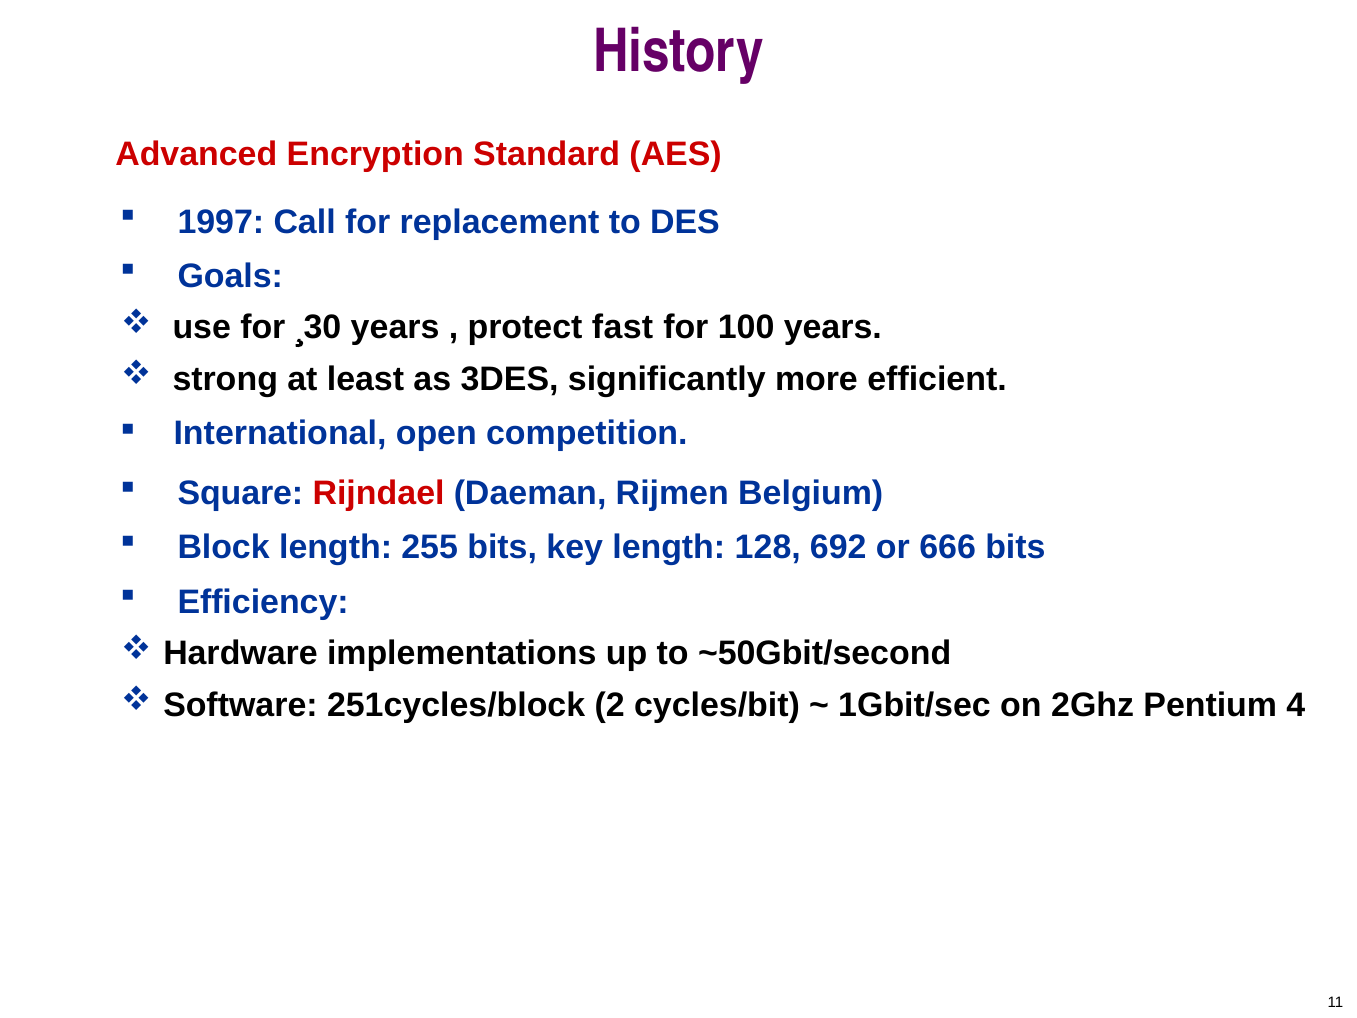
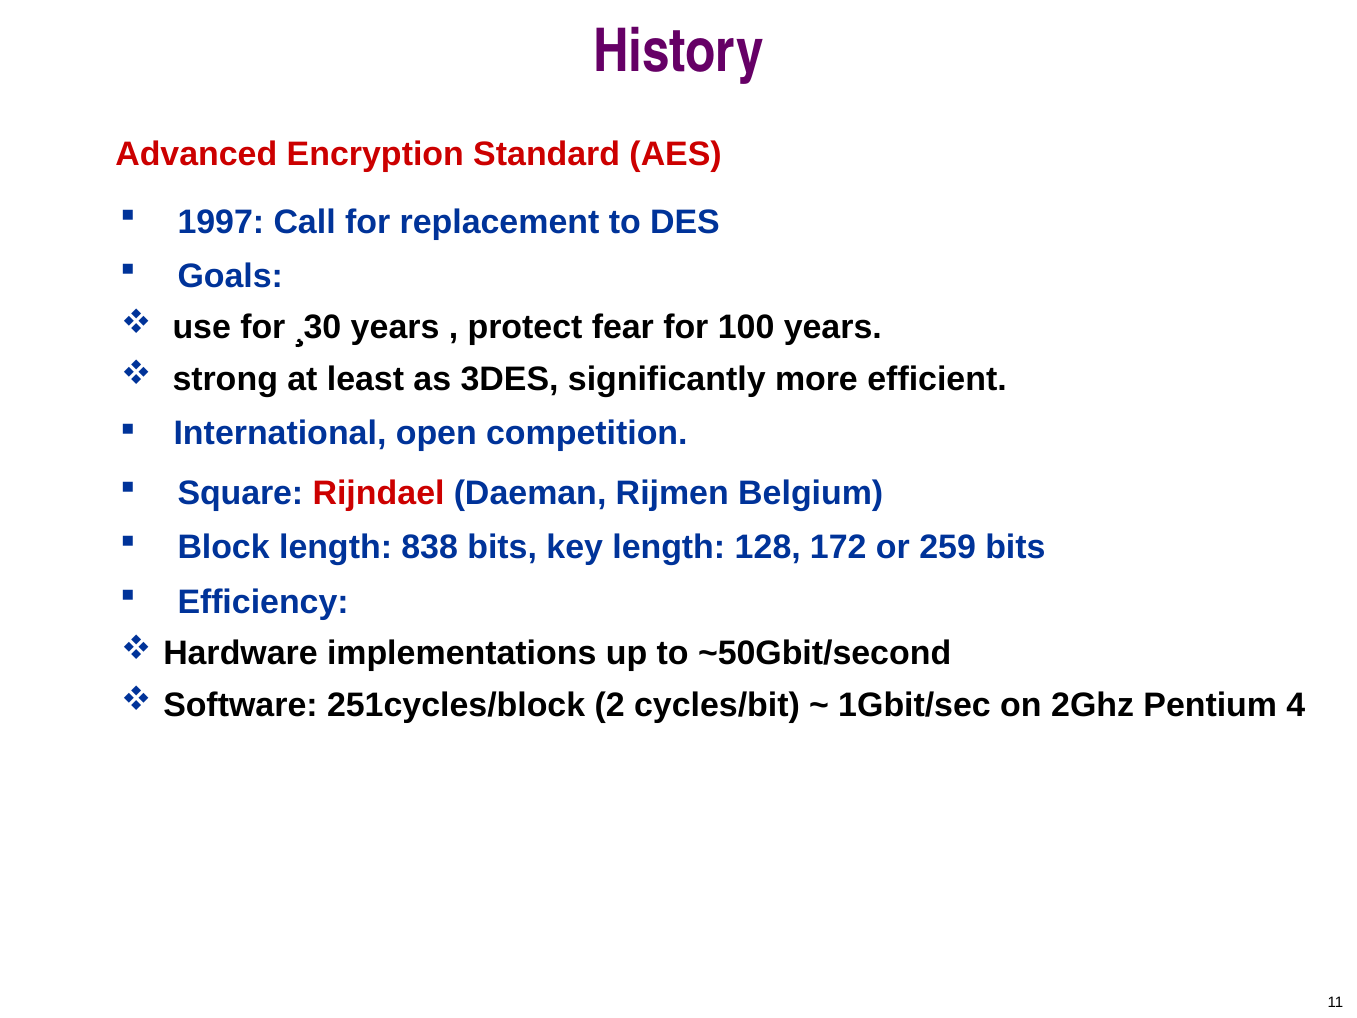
fast: fast -> fear (623, 328)
255: 255 -> 838 (430, 548)
692: 692 -> 172 (838, 548)
666: 666 -> 259 (948, 548)
